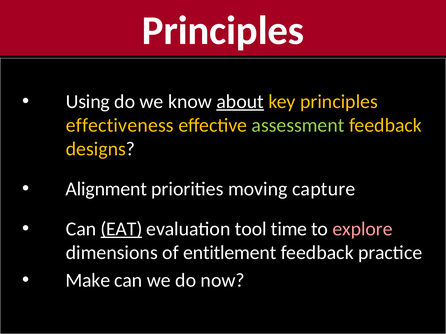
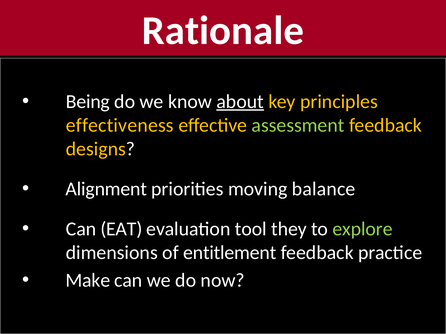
Principles: Principles -> Rationale (223, 31)
Using: Using -> Being (88, 102)
capture: capture -> balance (324, 189)
EAT underline: present -> none (121, 229)
time: time -> they (289, 229)
explore colour: pink -> light green (363, 229)
